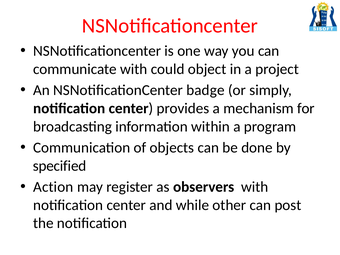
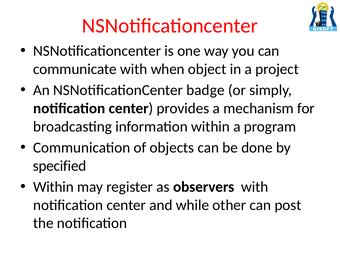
could: could -> when (168, 69)
Action: Action -> Within (53, 187)
